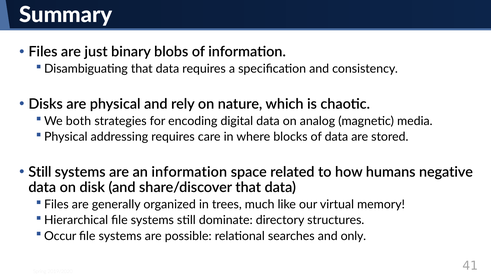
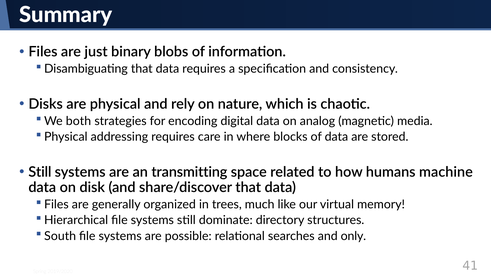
an information: information -> transmitting (189, 172)
negative: negative -> machine (446, 172)
Occur: Occur -> South (60, 236)
